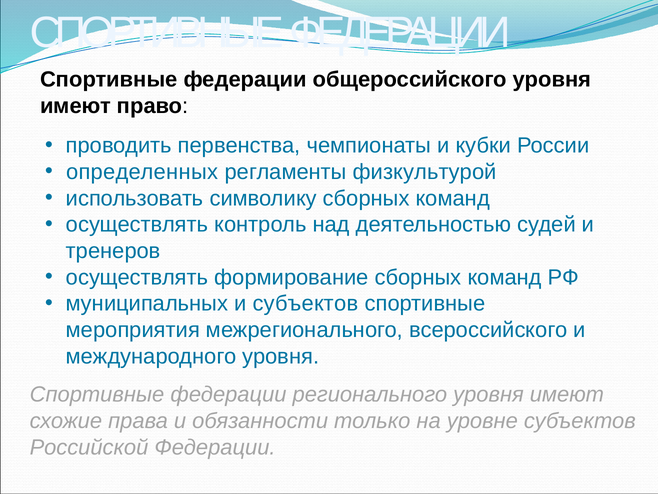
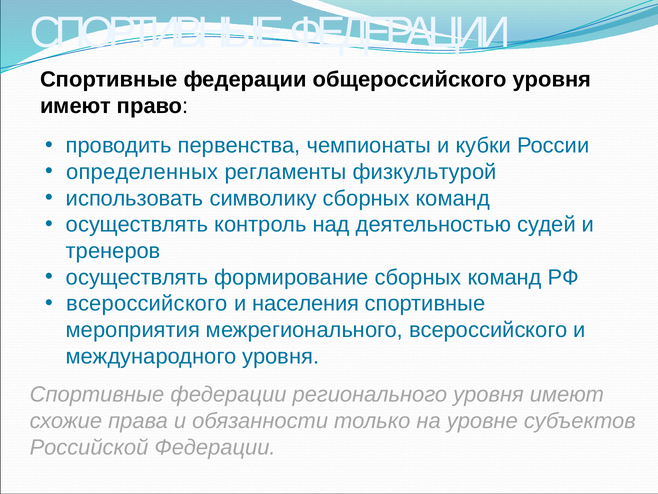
муниципальных: муниципальных -> всероссийского (147, 303)
и субъектов: субъектов -> населения (306, 303)
